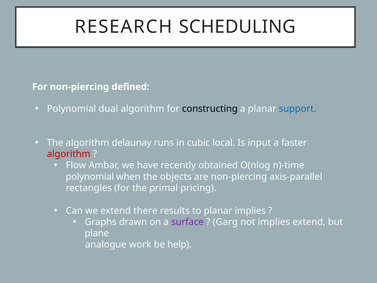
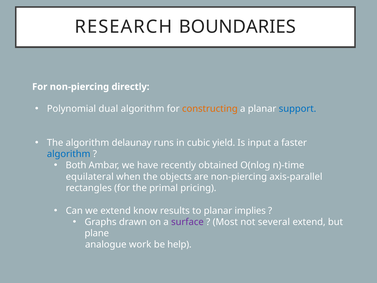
SCHEDULING: SCHEDULING -> BOUNDARIES (237, 27)
defined: defined -> directly (130, 87)
constructing colour: black -> orange (210, 109)
local: local -> yield (224, 143)
algorithm colour: red -> blue (69, 154)
Flow: Flow -> Both (76, 165)
polynomial: polynomial -> equilateral (90, 177)
there: there -> know (145, 210)
Garg: Garg -> Most (225, 222)
not implies: implies -> several (274, 222)
